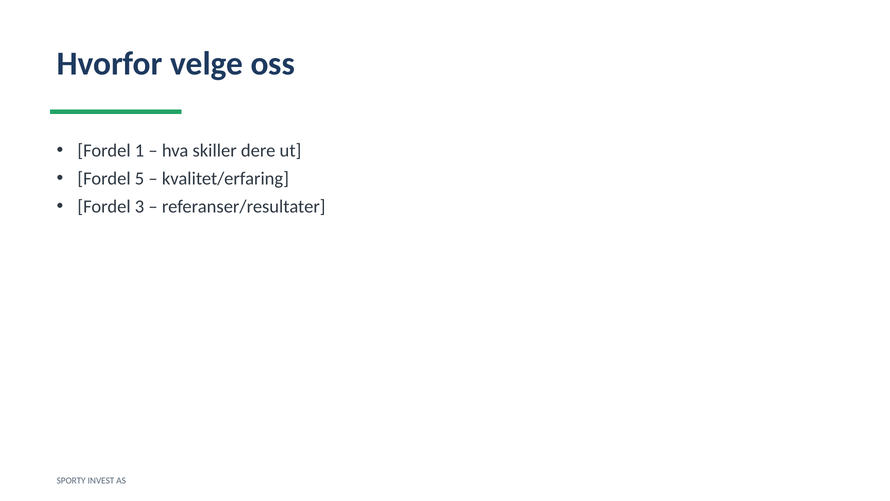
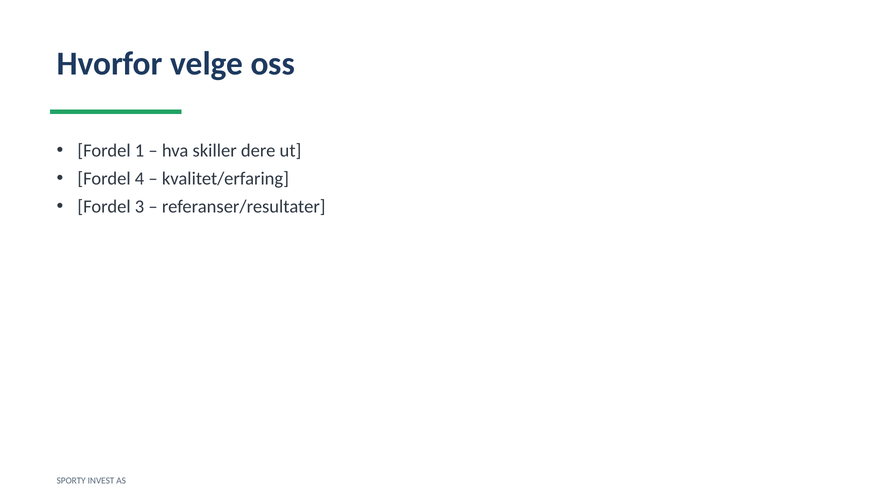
5: 5 -> 4 (140, 179)
